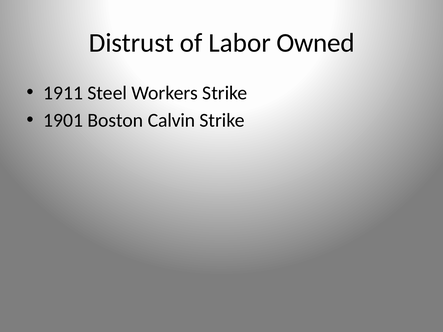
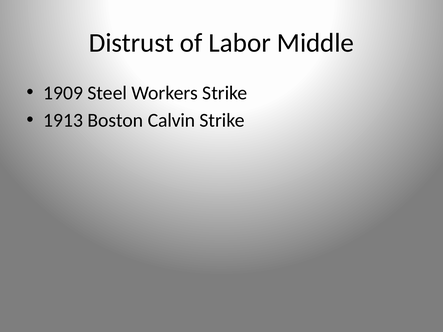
Owned: Owned -> Middle (315, 43)
1911: 1911 -> 1909 (63, 93)
1901: 1901 -> 1913 (63, 121)
